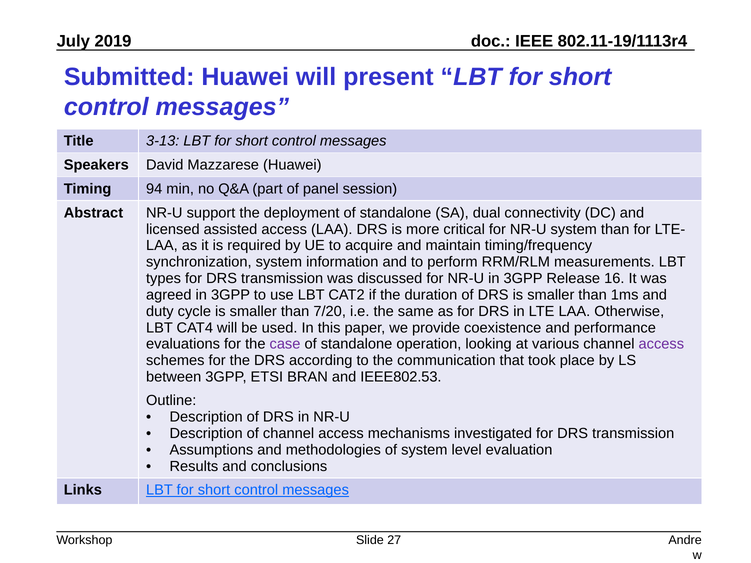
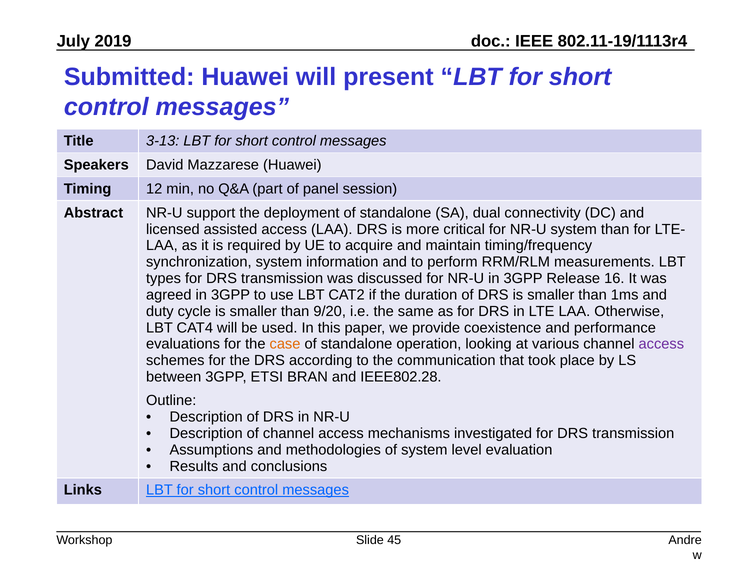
94: 94 -> 12 (154, 189)
7/20: 7/20 -> 9/20 (330, 311)
case colour: purple -> orange (285, 344)
IEEE802.53: IEEE802.53 -> IEEE802.28 (401, 377)
27: 27 -> 45 (394, 540)
